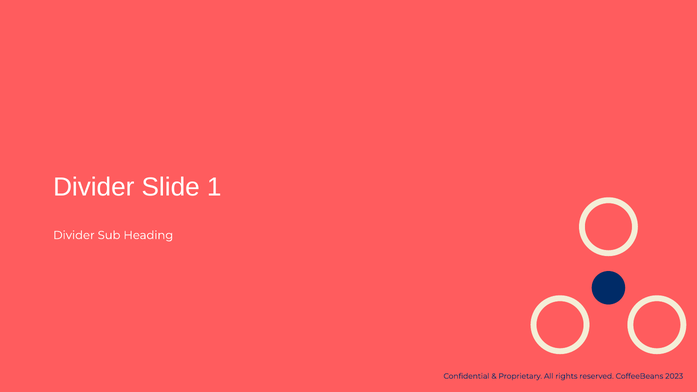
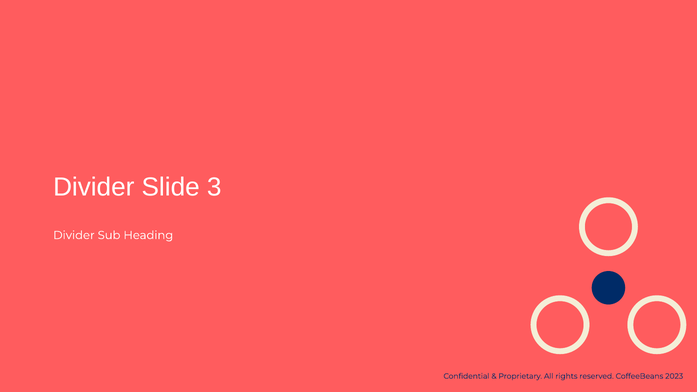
1: 1 -> 3 (214, 187)
